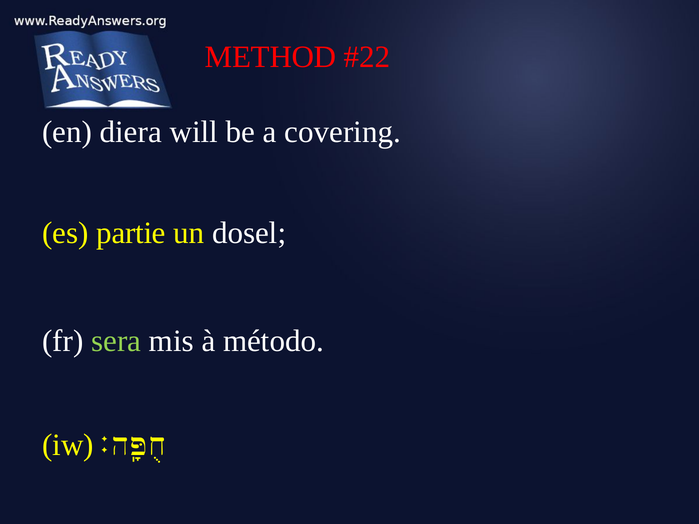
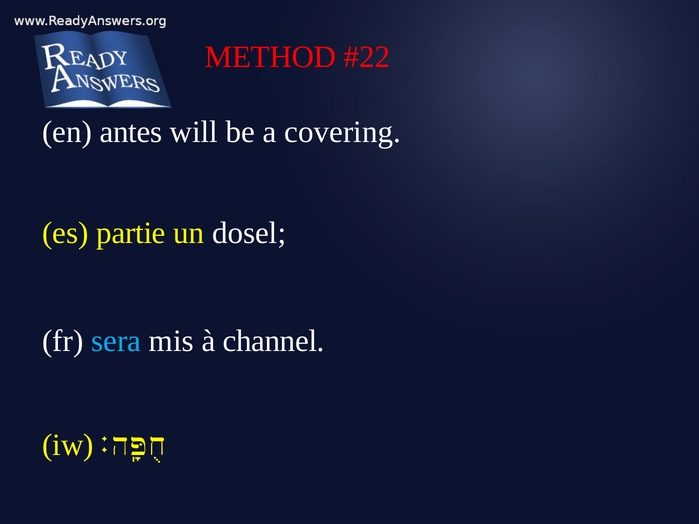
diera: diera -> antes (131, 132)
sera colour: light green -> light blue (116, 341)
método: método -> channel (274, 341)
